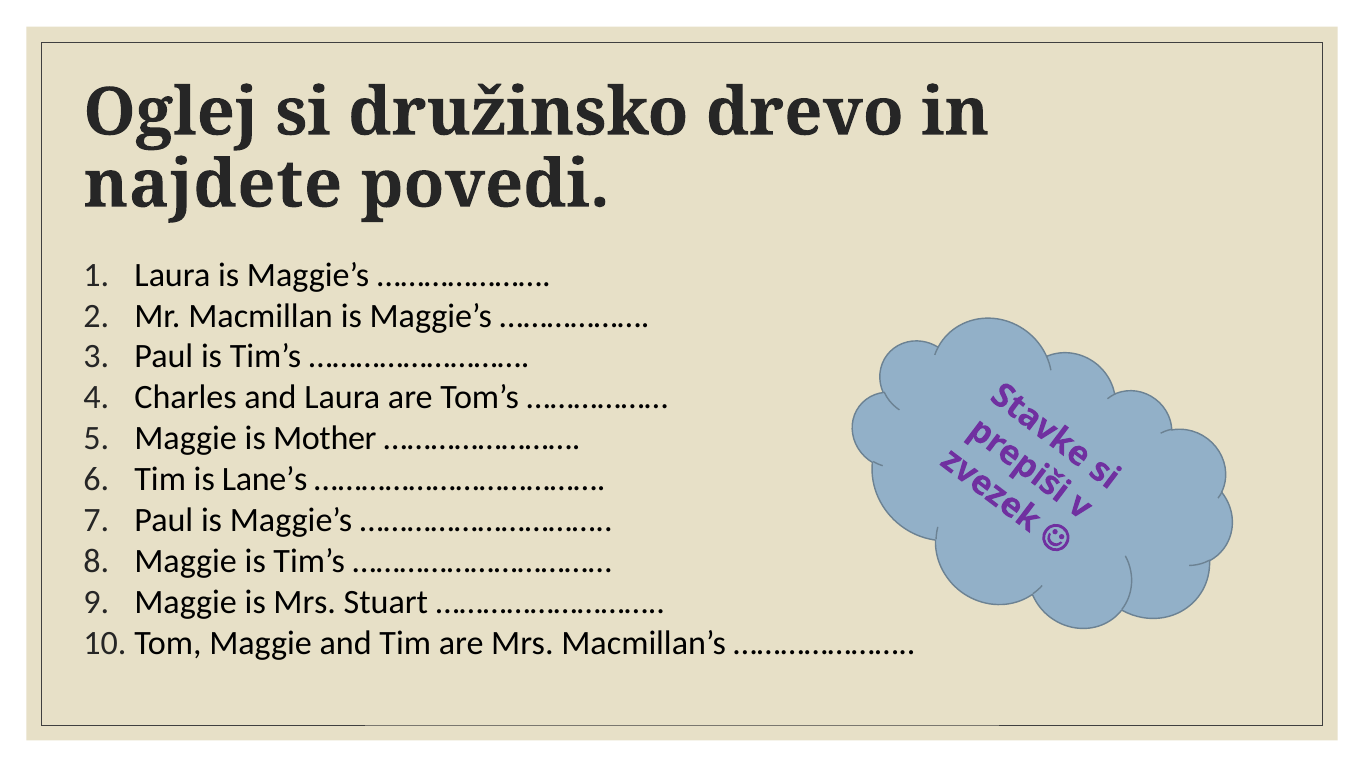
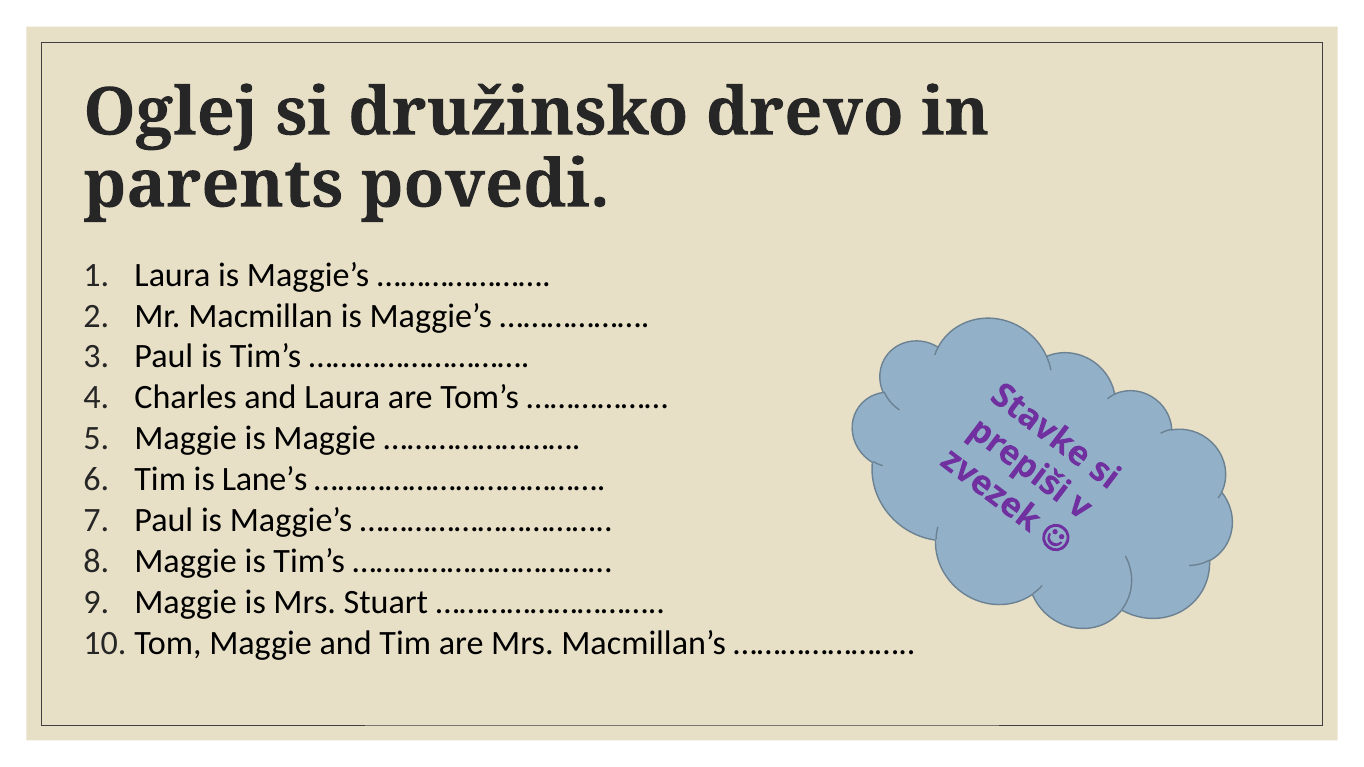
najdete: najdete -> parents (213, 185)
is Mother: Mother -> Maggie (325, 439)
